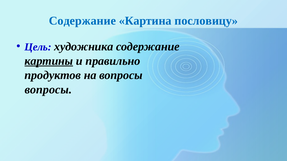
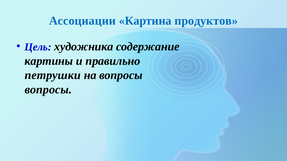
Содержание: Содержание -> Ассоциации (82, 21)
пословицу: пословицу -> продуктов (206, 21)
картины underline: present -> none (49, 61)
продуктов: продуктов -> петрушки (53, 75)
